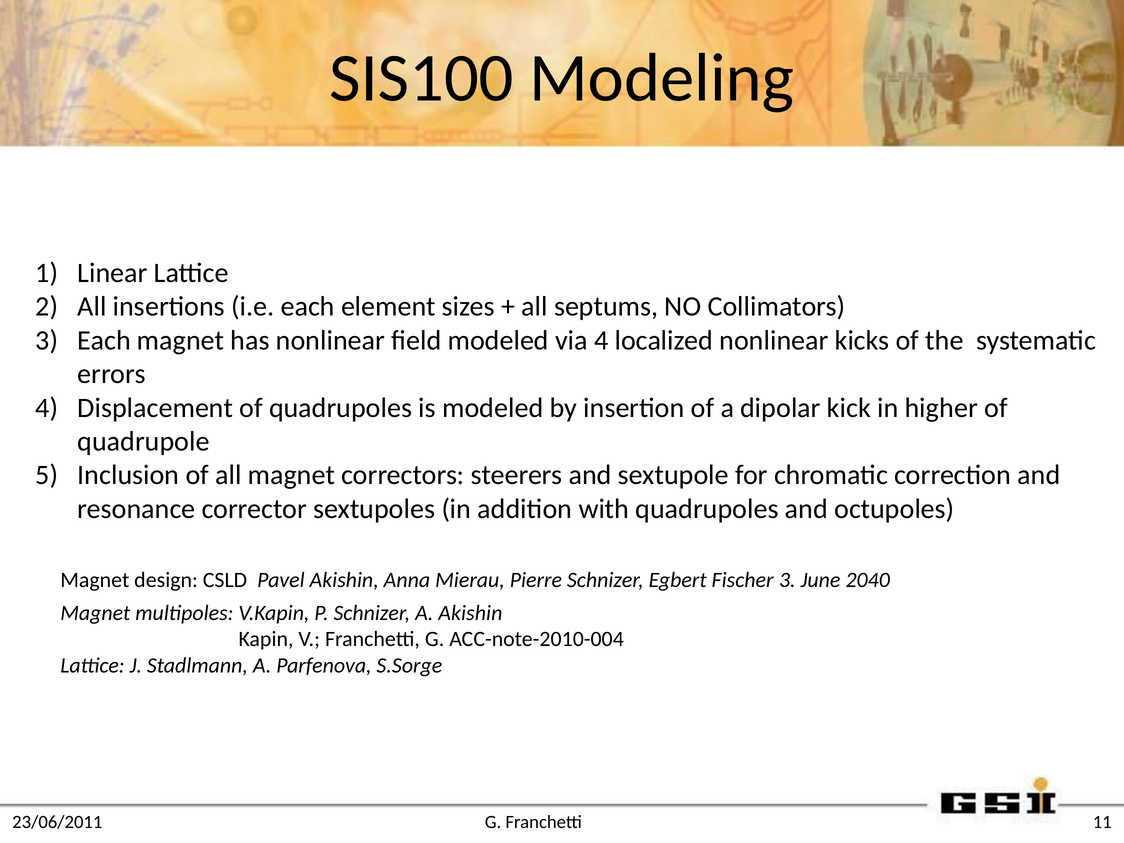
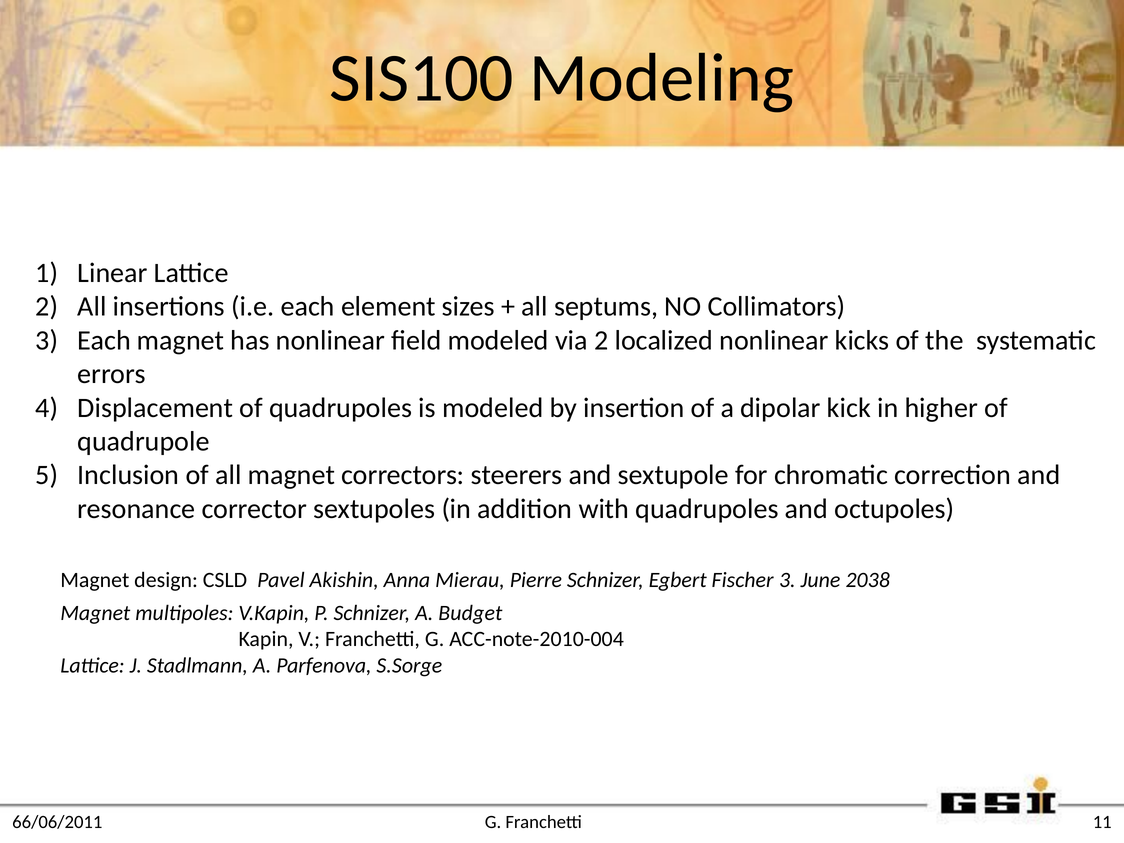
via 4: 4 -> 2 (601, 340)
2040: 2040 -> 2038 (868, 580)
A Akishin: Akishin -> Budget (470, 613)
23/06/2011: 23/06/2011 -> 66/06/2011 (57, 822)
